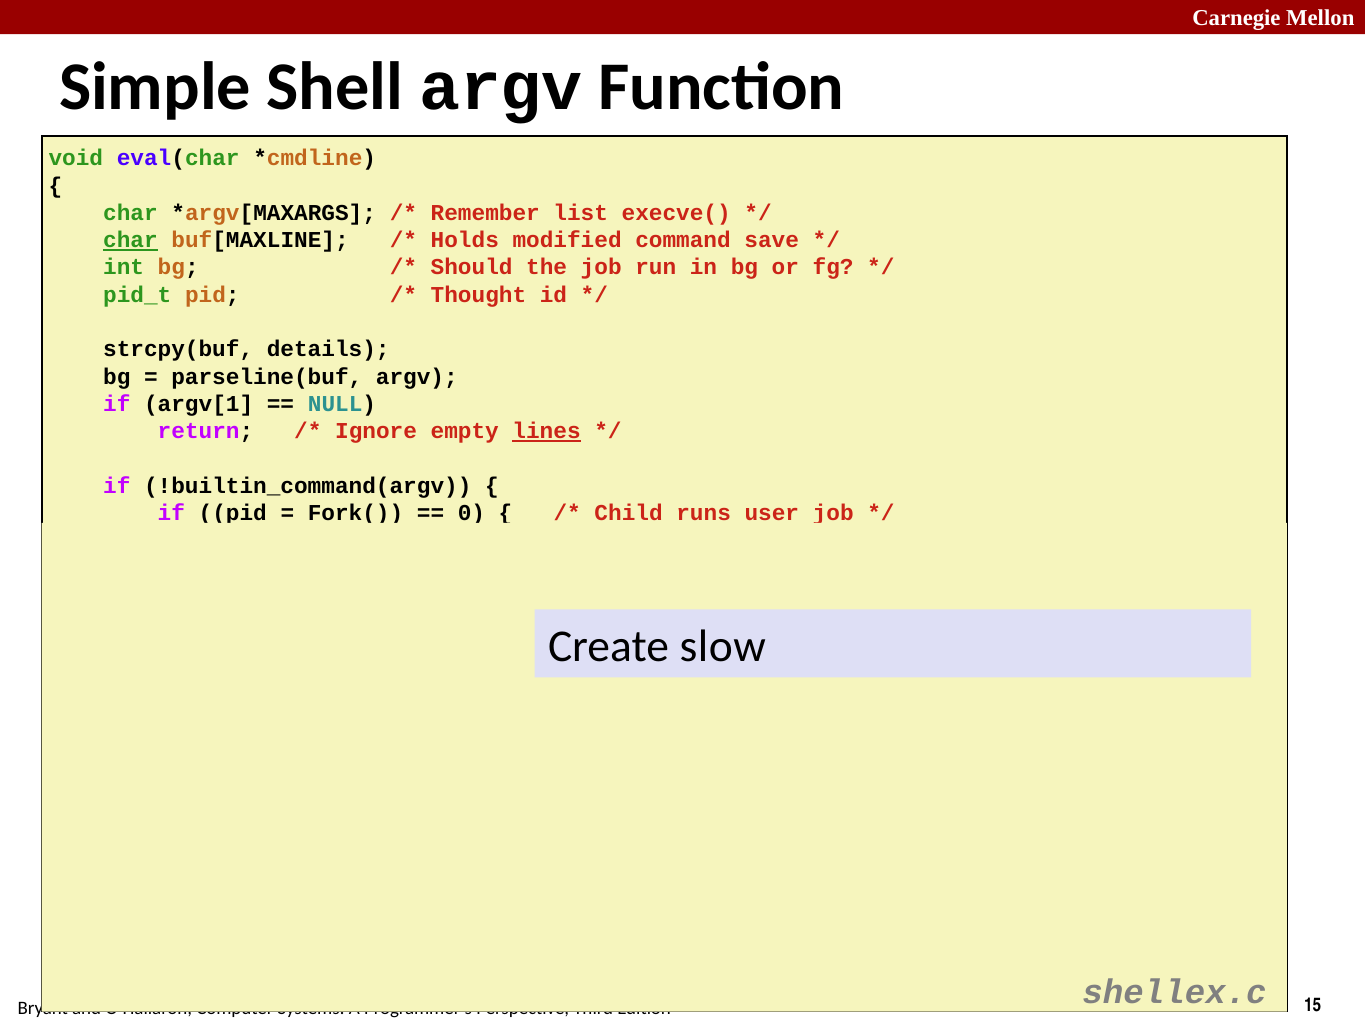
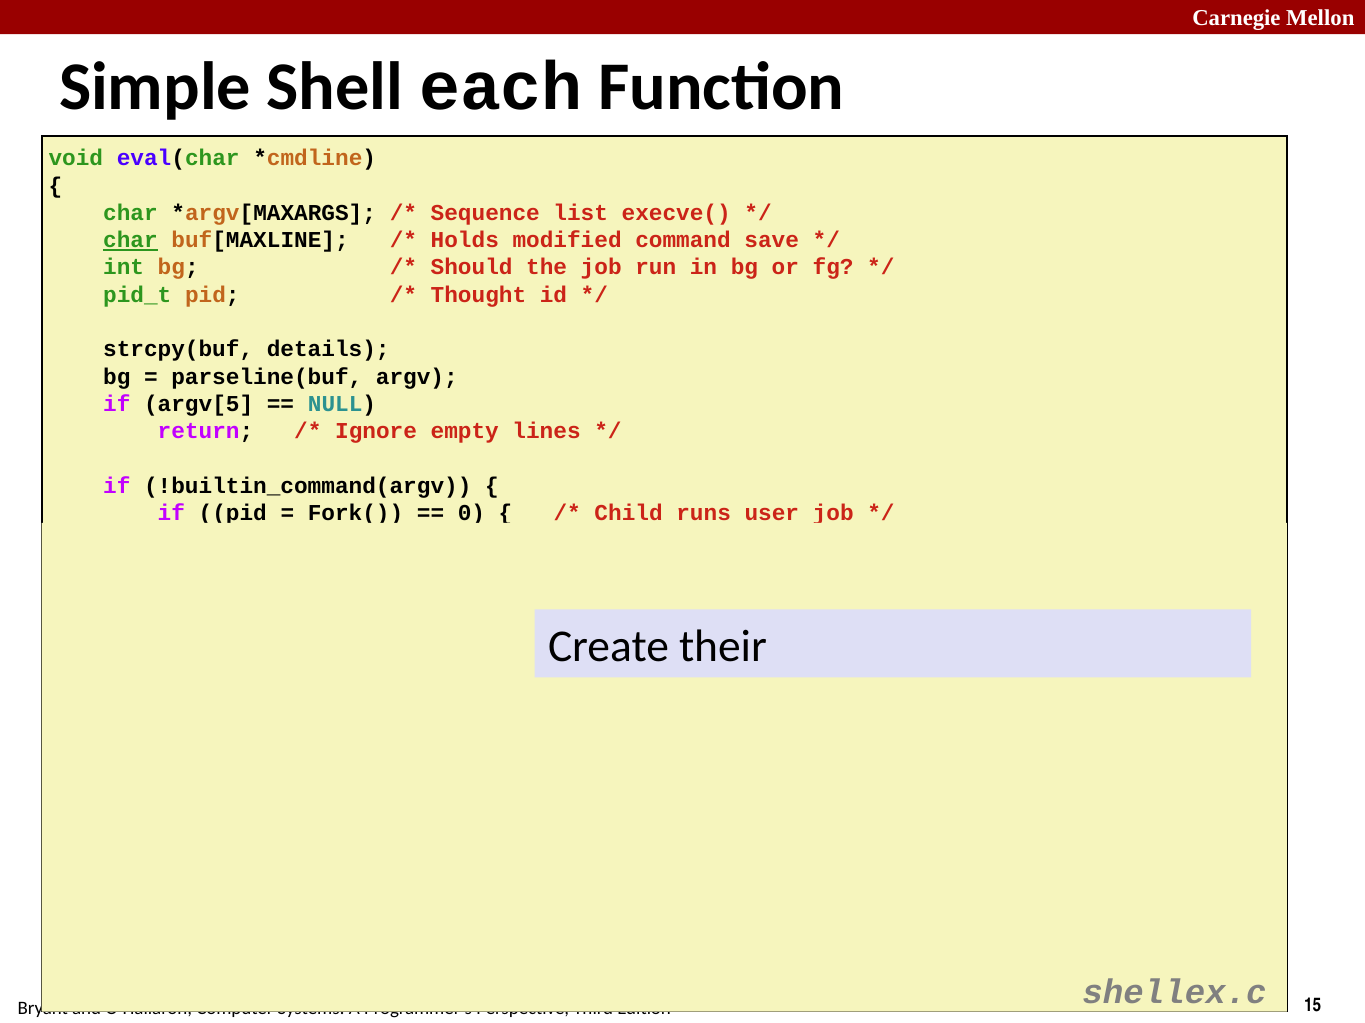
Shell argv: argv -> each (501, 87)
Remember: Remember -> Sequence (485, 213)
argv[1: argv[1 -> argv[5 (199, 404)
lines underline: present -> none (547, 431)
slow: slow -> their (723, 647)
